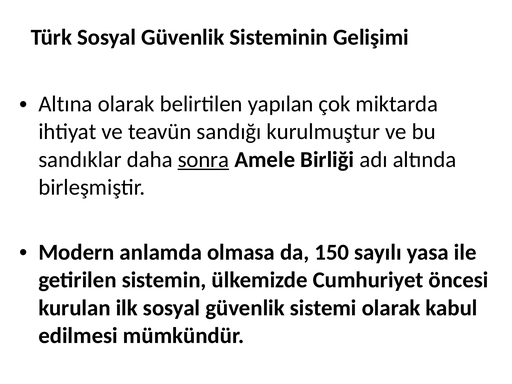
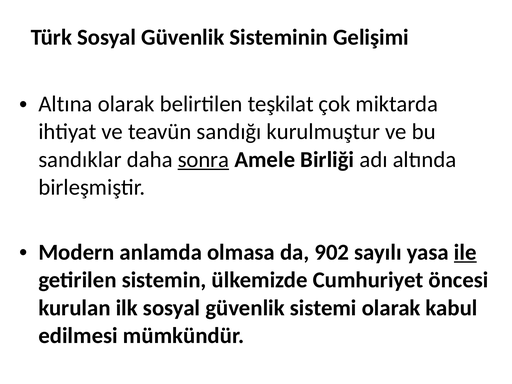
yapılan: yapılan -> teşkilat (281, 104)
150: 150 -> 902 (332, 252)
ile underline: none -> present (465, 252)
